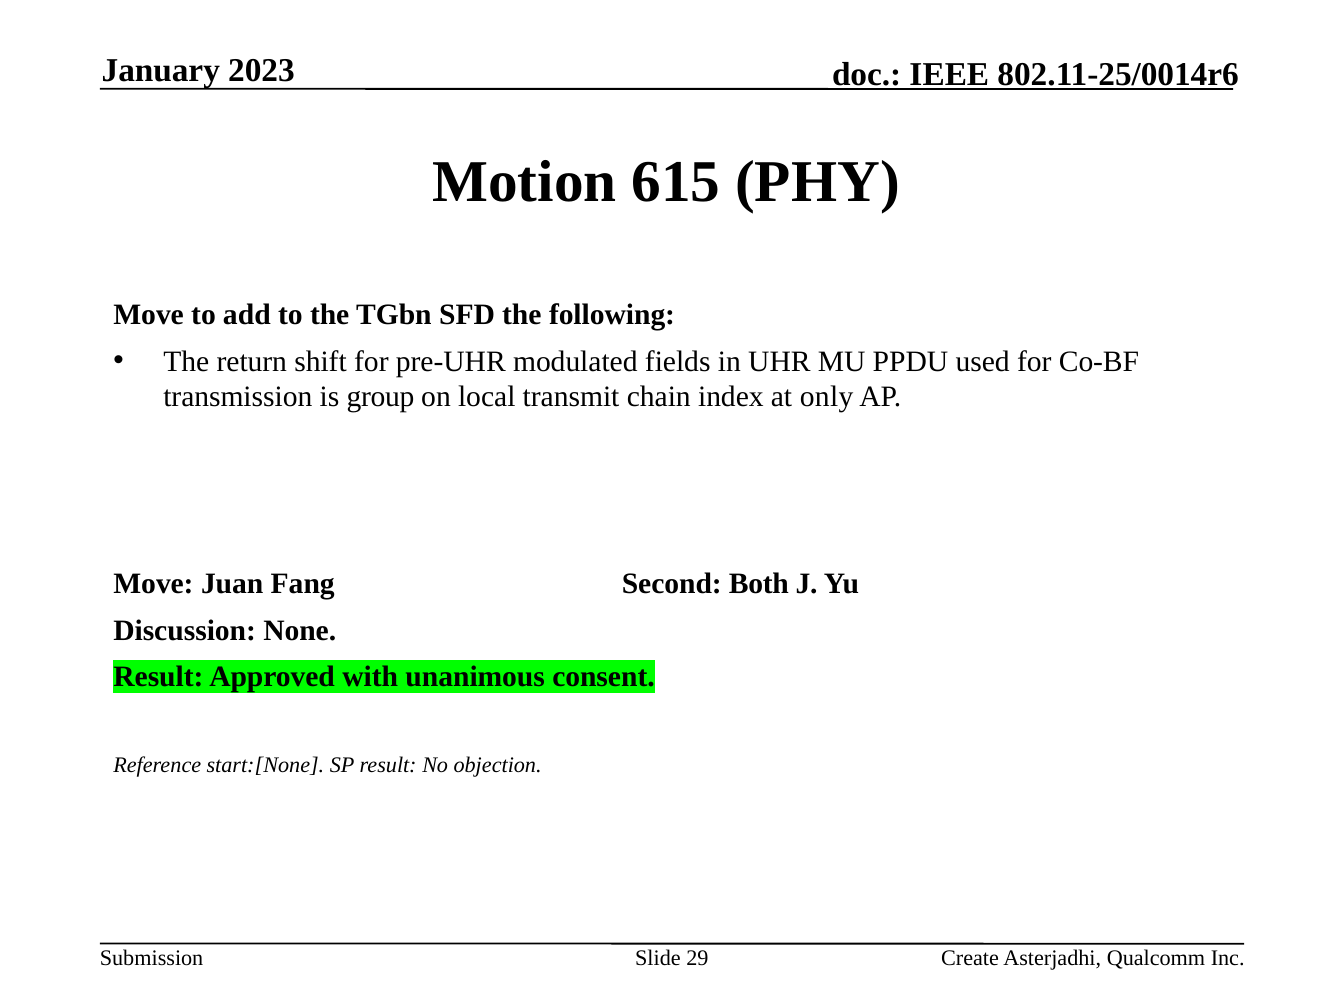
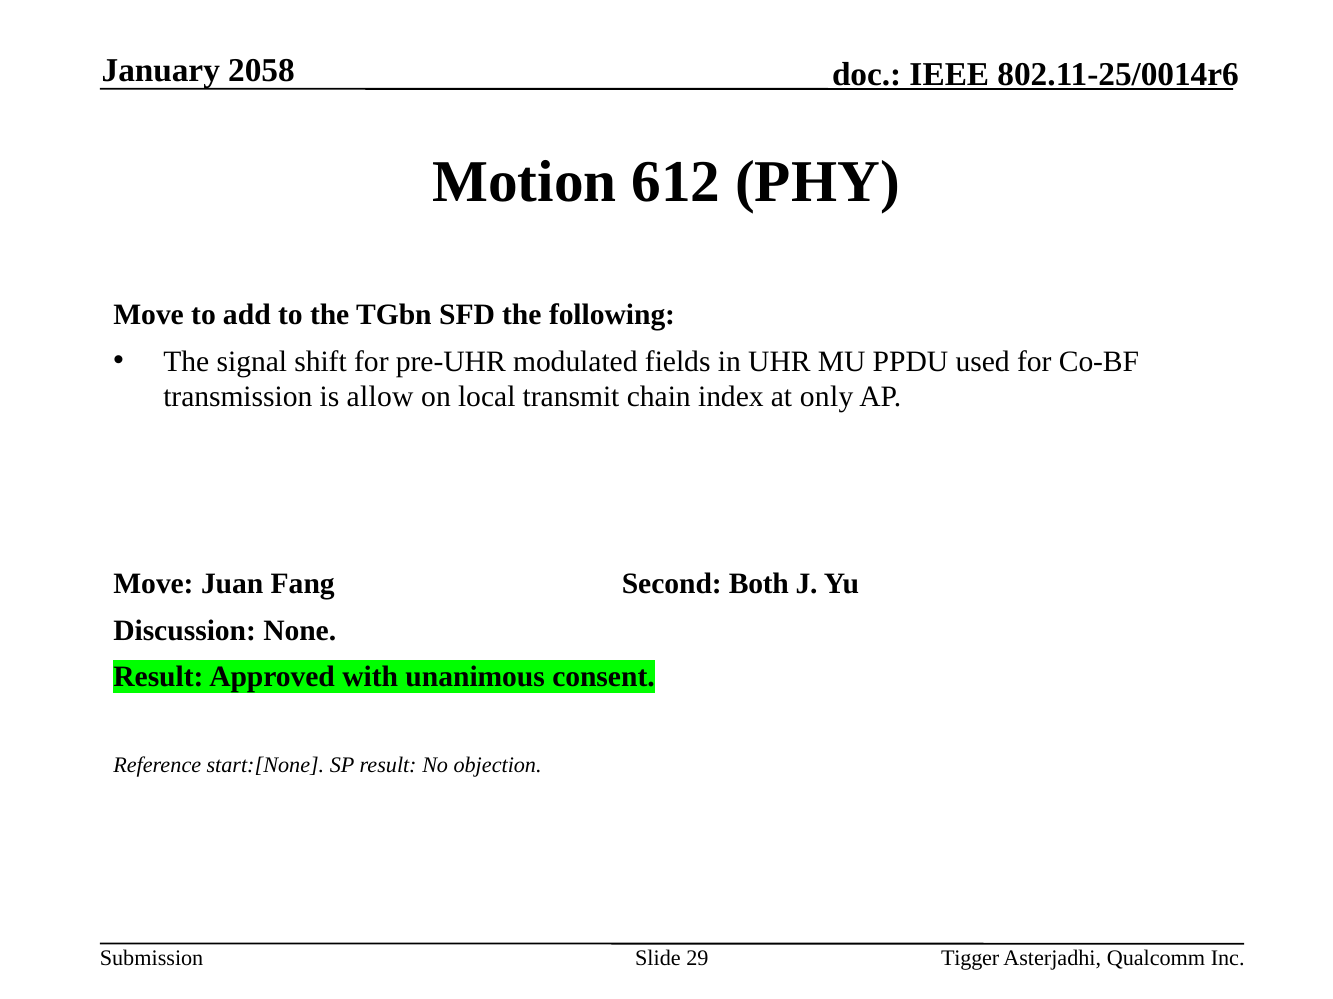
2023: 2023 -> 2058 (261, 71)
615: 615 -> 612 (676, 182)
return: return -> signal (252, 362)
group: group -> allow (380, 398)
Create: Create -> Tigger (970, 959)
